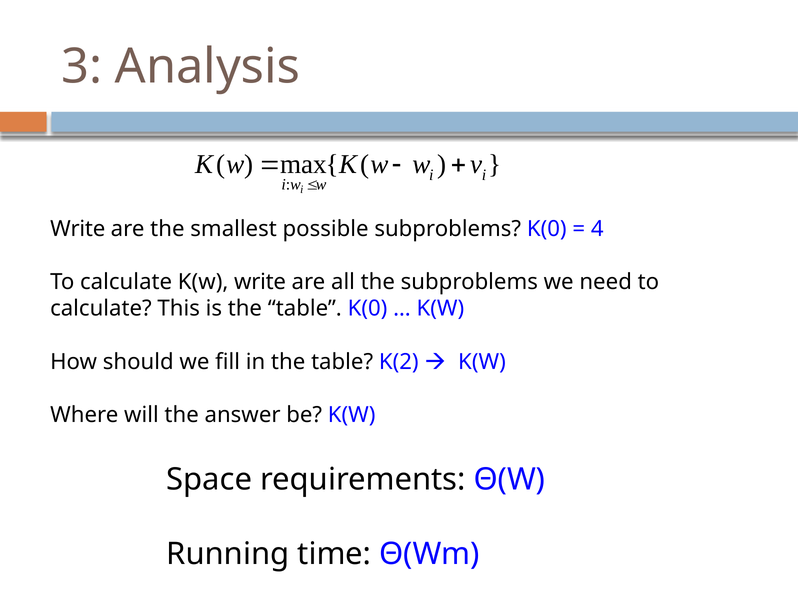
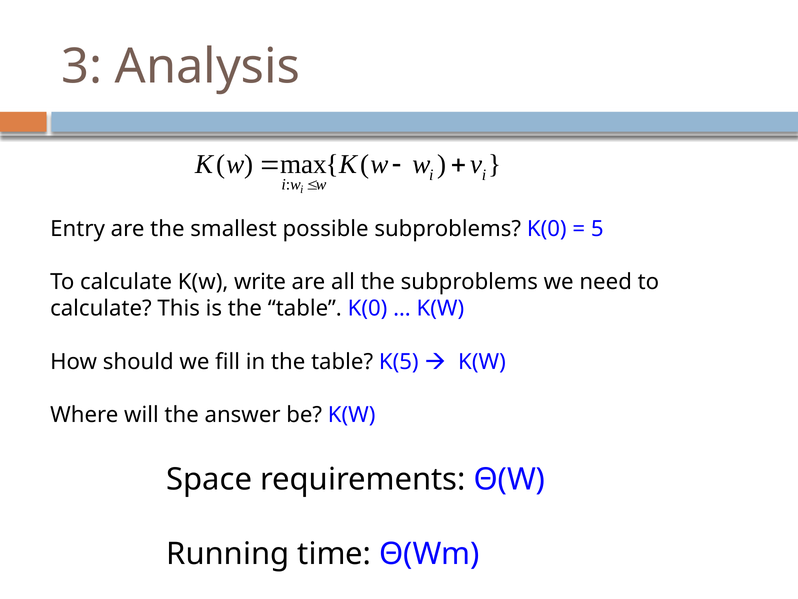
Write: Write -> Entry (78, 228)
4: 4 -> 5 (597, 228)
K(2: K(2 -> K(5 (399, 362)
